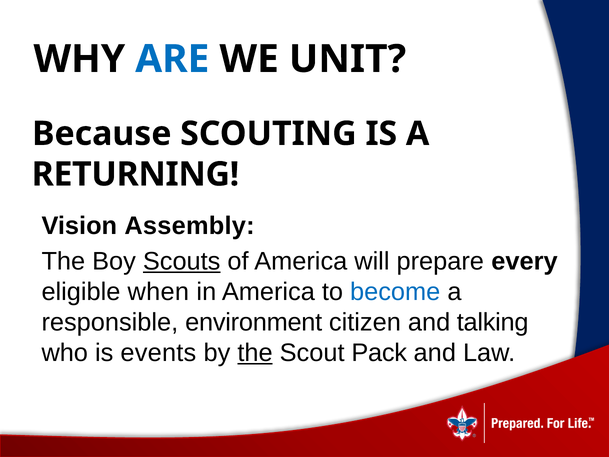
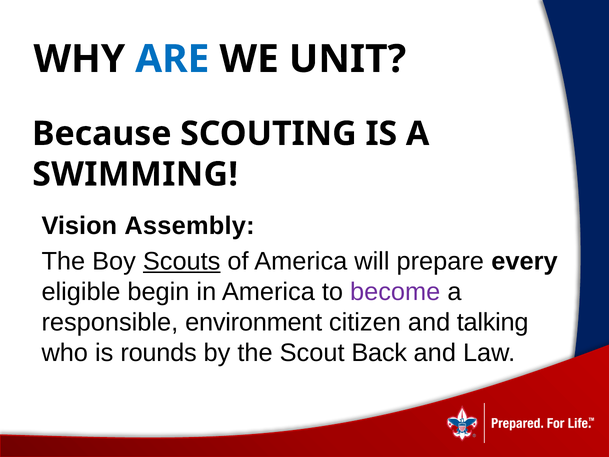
RETURNING: RETURNING -> SWIMMING (135, 174)
when: when -> begin (158, 292)
become colour: blue -> purple (395, 292)
events: events -> rounds (159, 352)
the underline: present -> none (255, 352)
Pack: Pack -> Back (379, 352)
